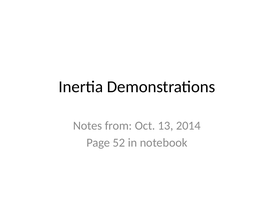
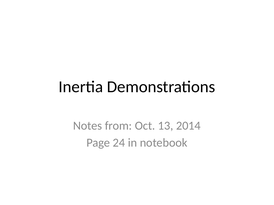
52: 52 -> 24 (119, 143)
